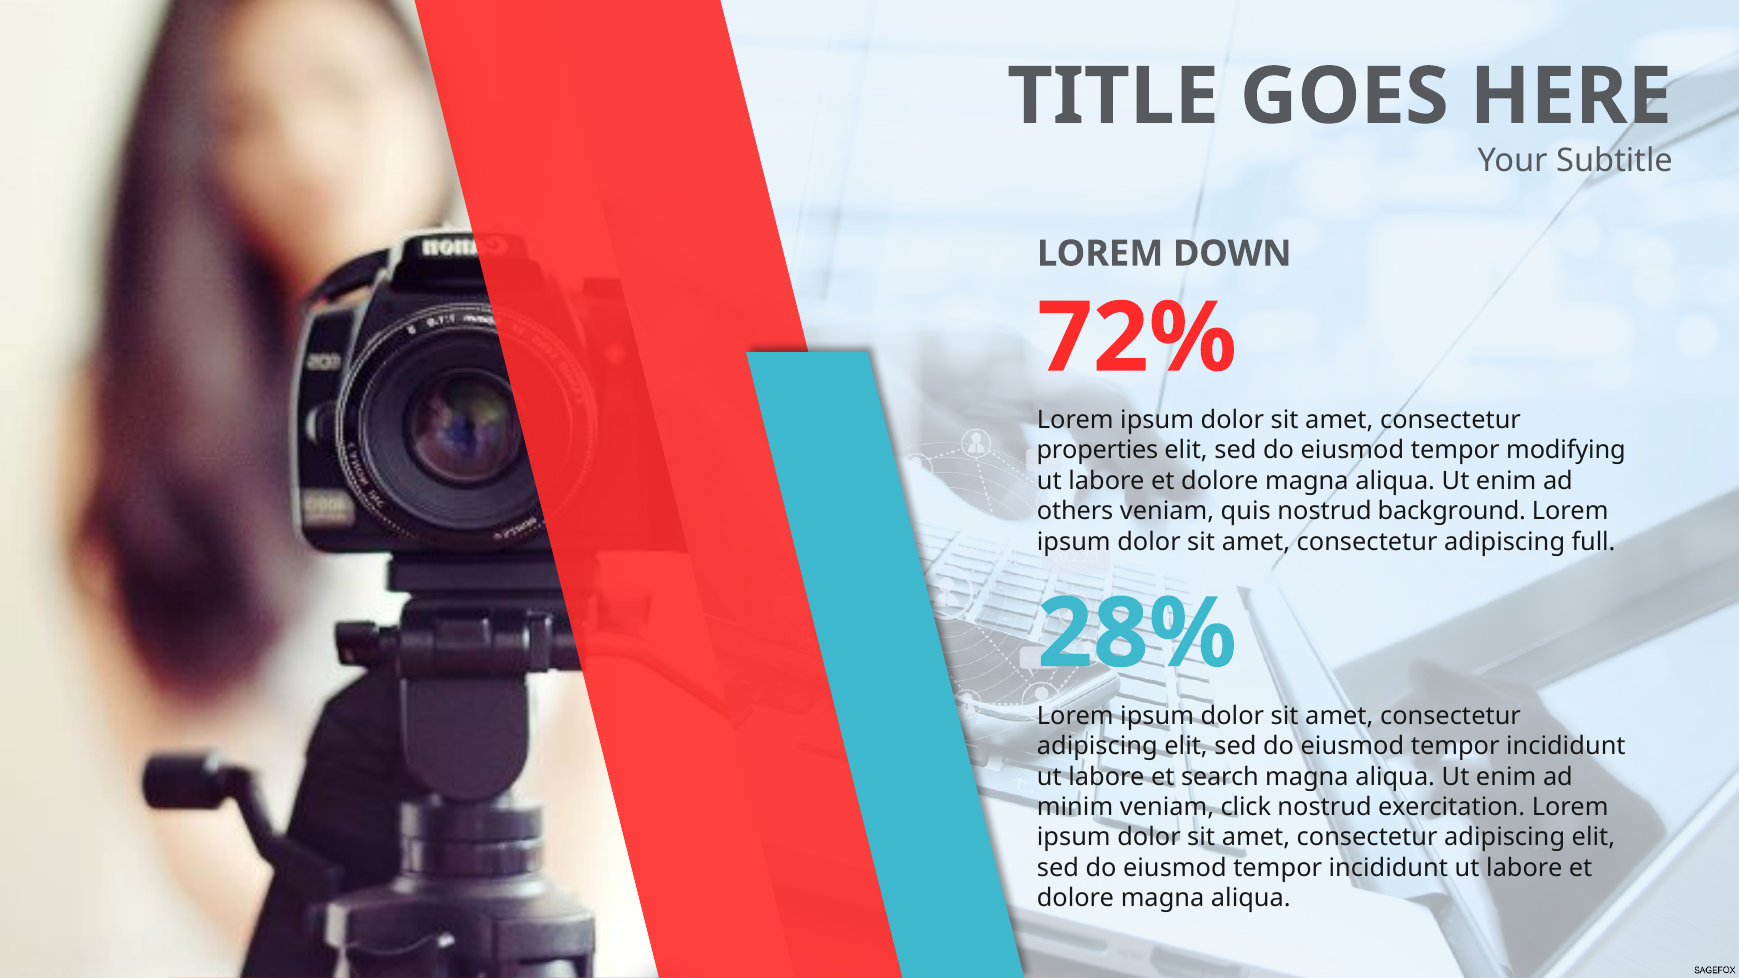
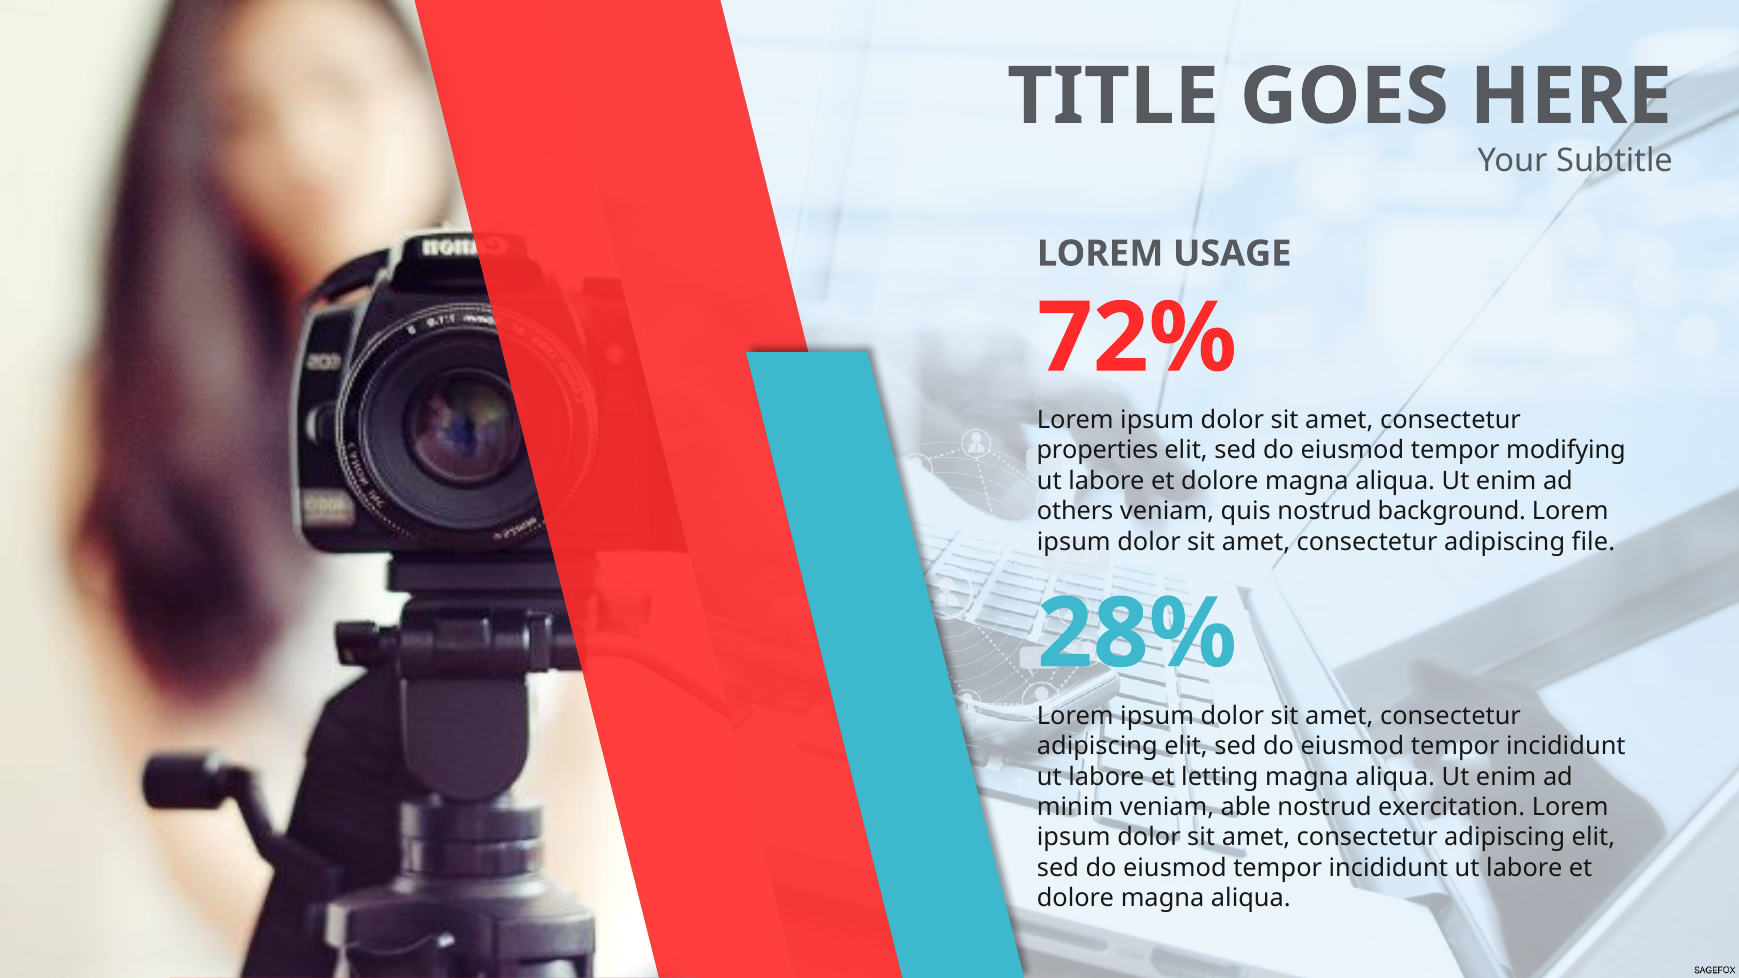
DOWN: DOWN -> USAGE (1232, 254)
full: full -> file (1593, 542)
search: search -> letting (1220, 777)
click: click -> able (1246, 807)
